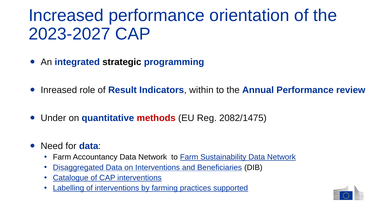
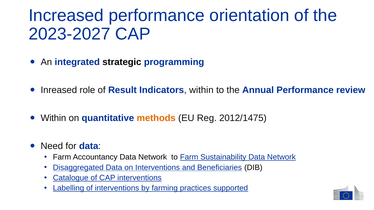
Under: Under -> Within (53, 118)
methods colour: red -> orange (156, 118)
2082/1475: 2082/1475 -> 2012/1475 (243, 118)
